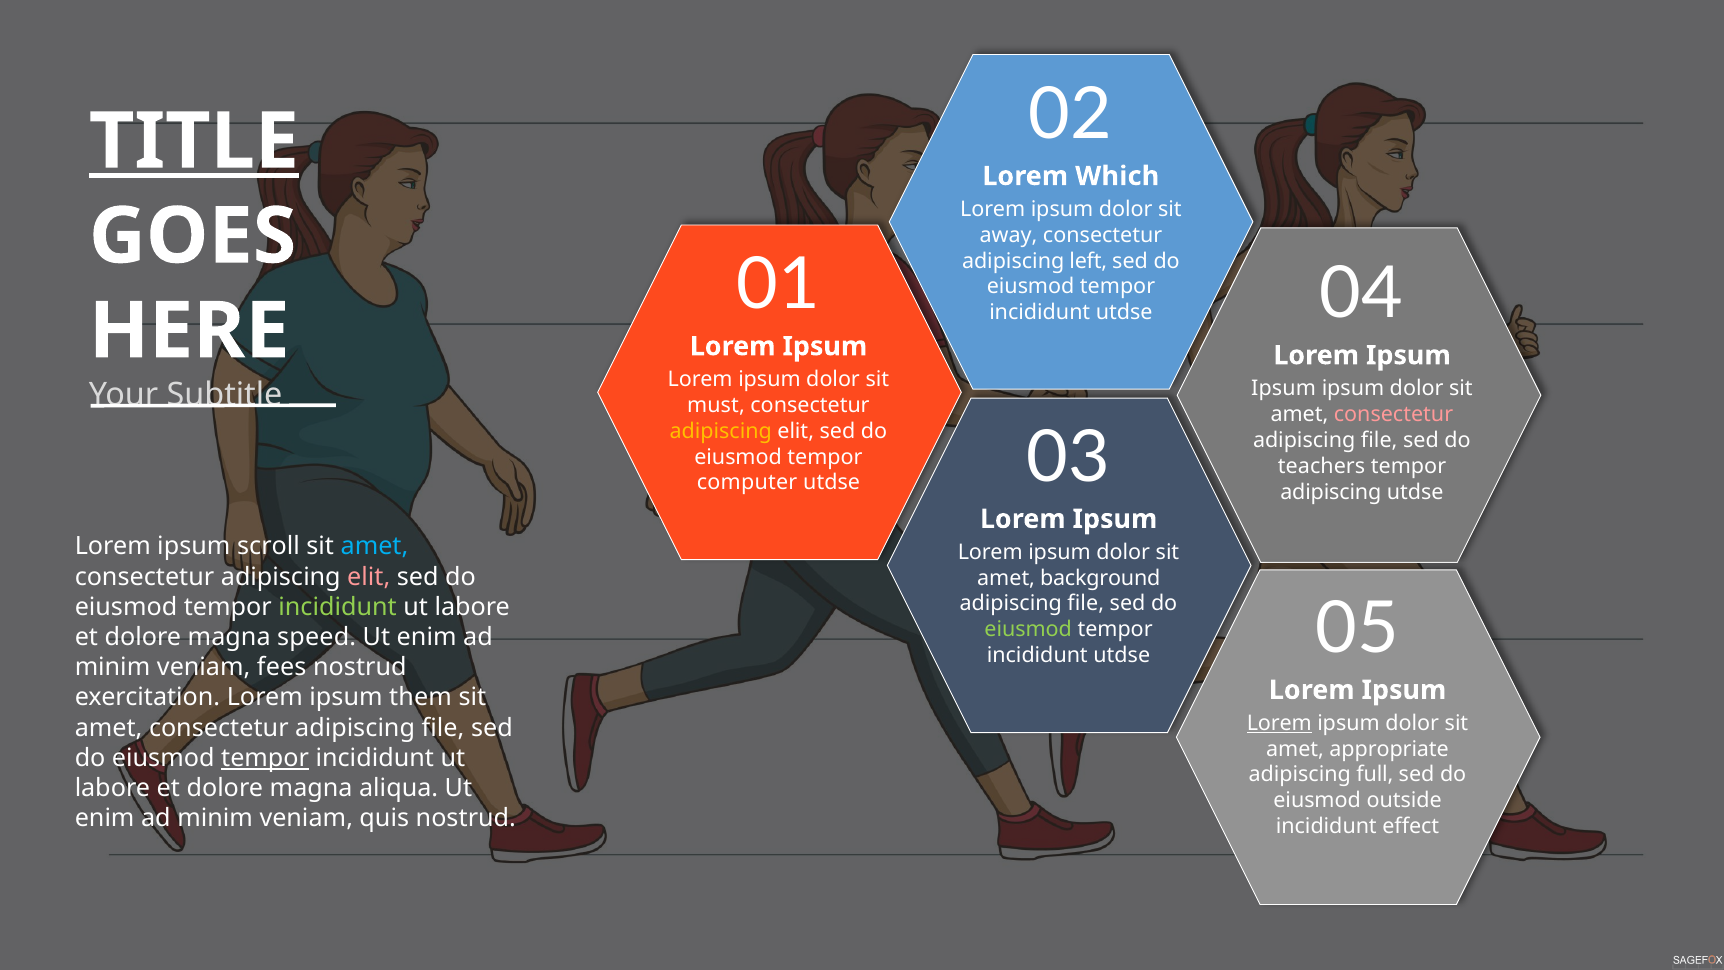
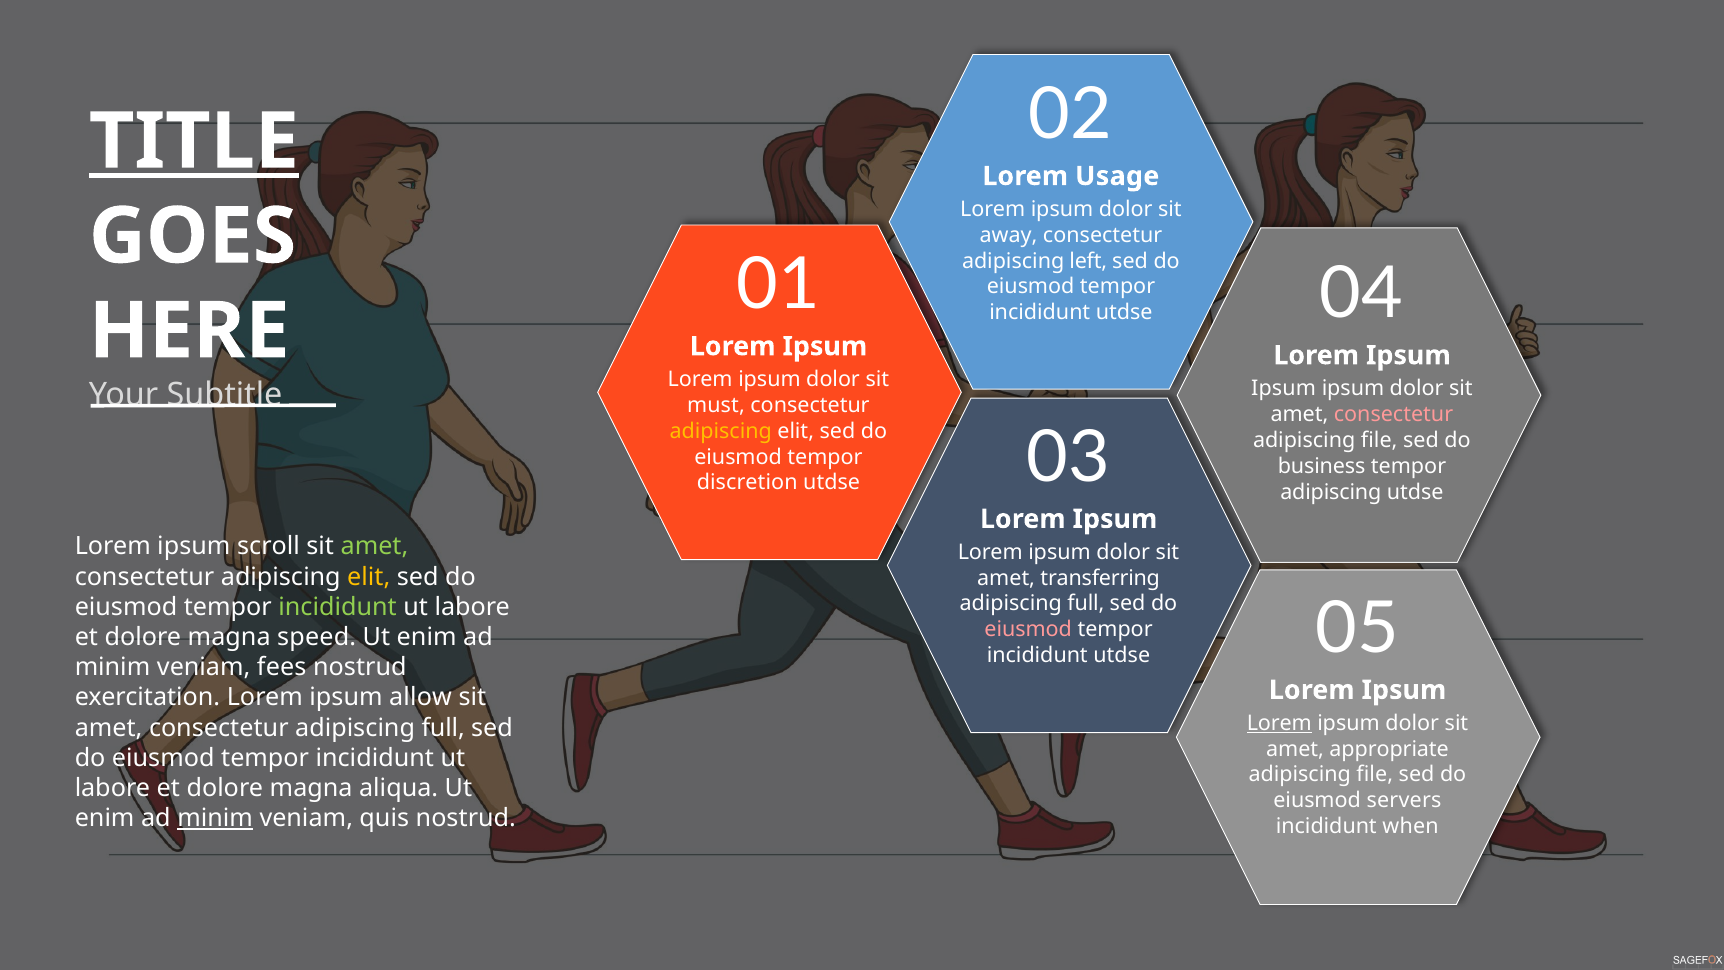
Which: Which -> Usage (1117, 176)
teachers: teachers -> business (1322, 466)
computer: computer -> discretion (747, 483)
amet colour: light blue -> light green (374, 546)
elit colour: pink -> yellow (369, 577)
background: background -> transferring (1100, 578)
file: file -> full (1086, 604)
eiusmod colour: light green -> pink (1028, 630)
them: them -> allow (421, 697)
file: file -> full (443, 728)
tempor underline: present -> none (265, 758)
full: full -> file (1375, 775)
outside: outside -> servers (1404, 801)
minim underline: none -> present (215, 818)
effect: effect -> when (1411, 826)
